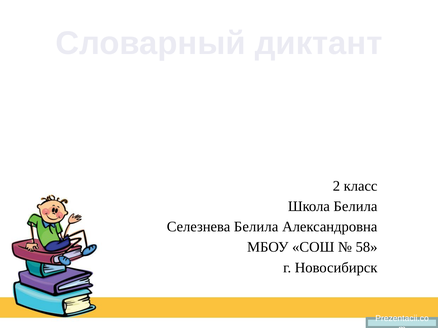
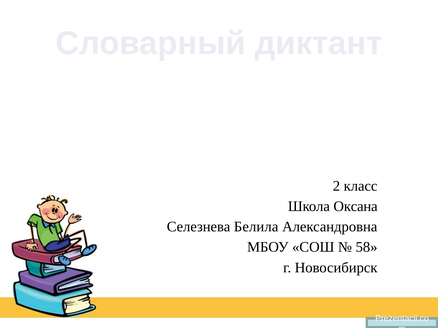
Школа Белила: Белила -> Оксана (356, 207)
